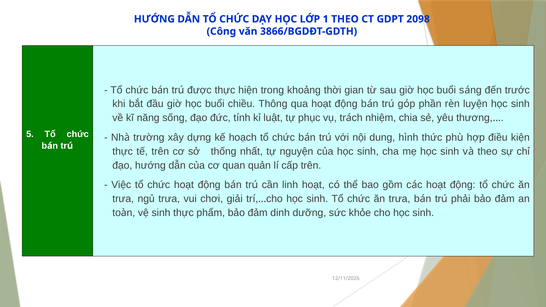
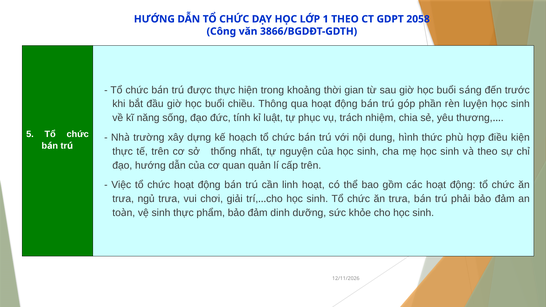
2098: 2098 -> 2058 (418, 19)
